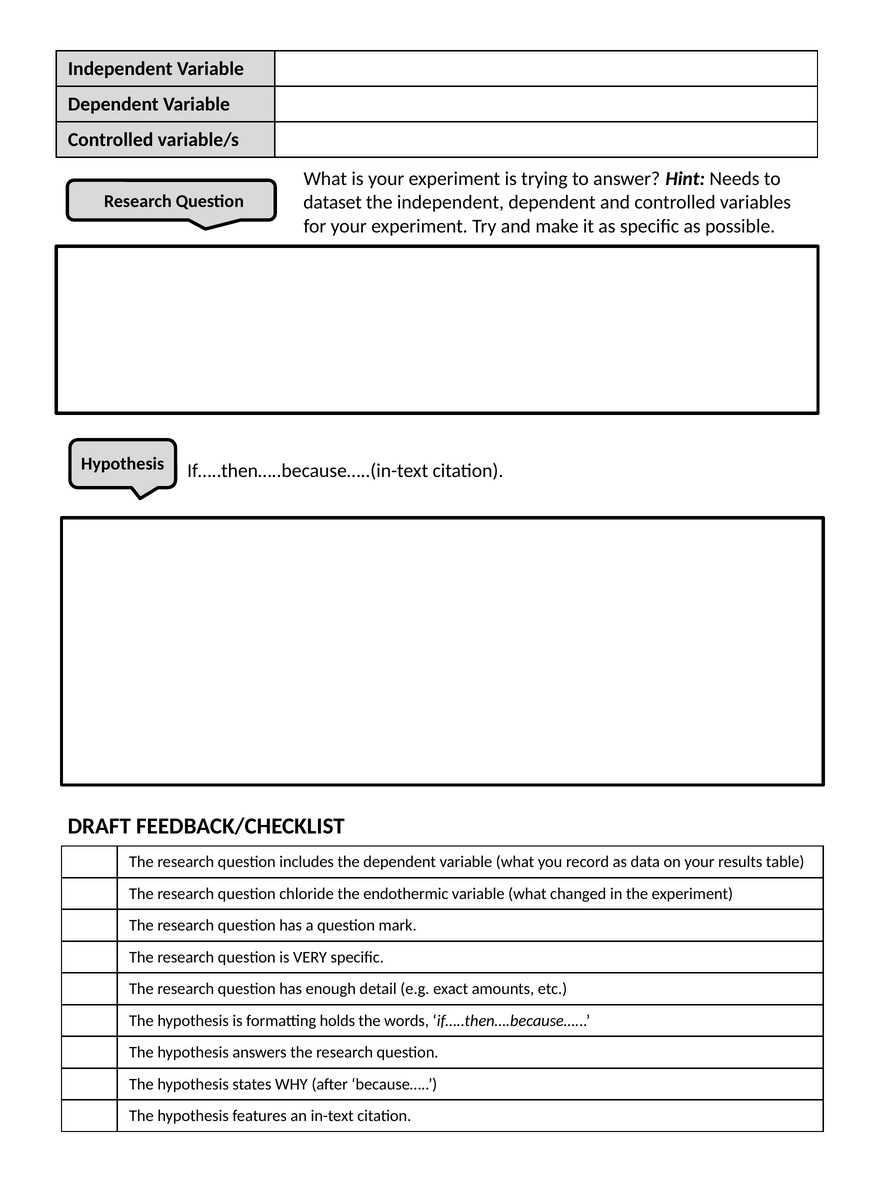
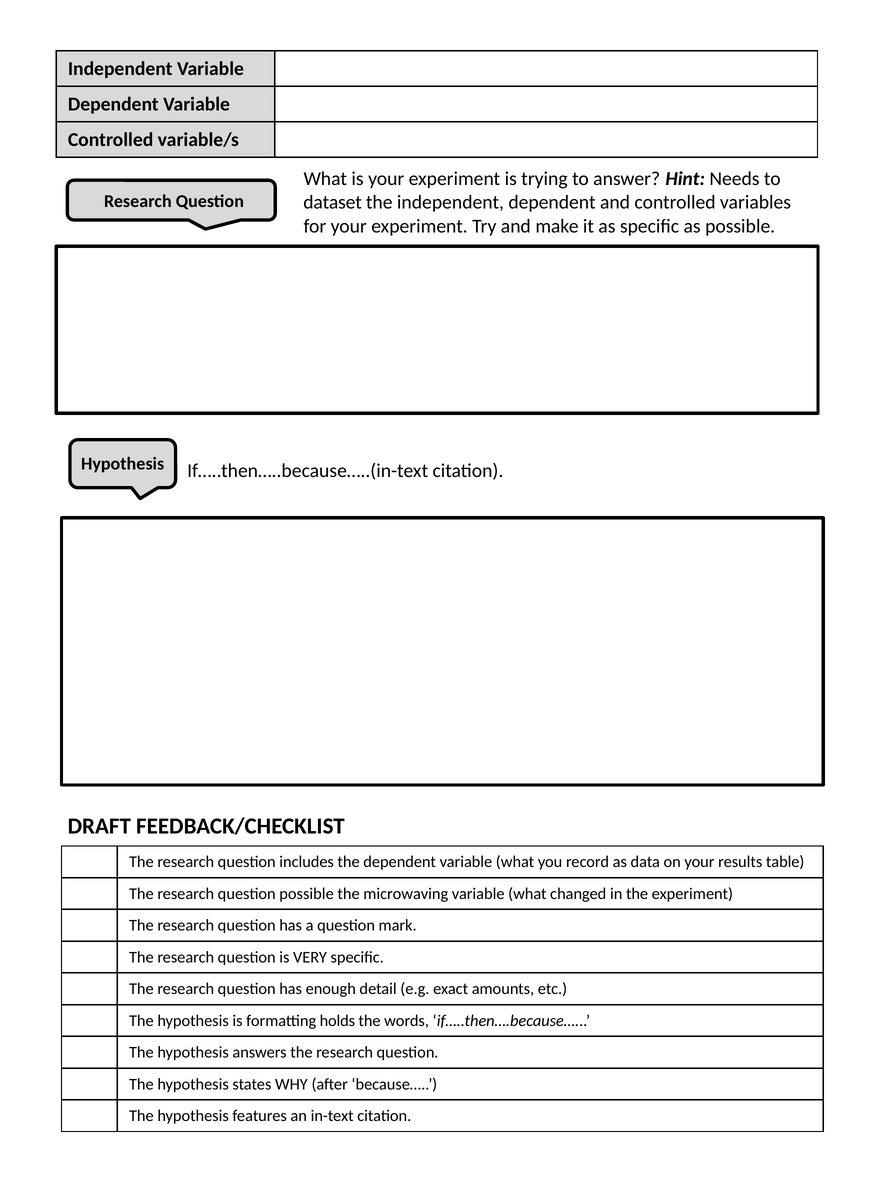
question chloride: chloride -> possible (307, 894)
endothermic: endothermic -> microwaving (406, 894)
